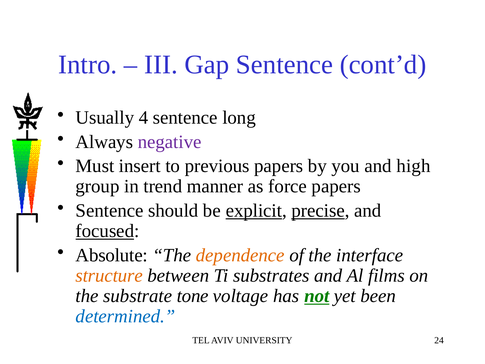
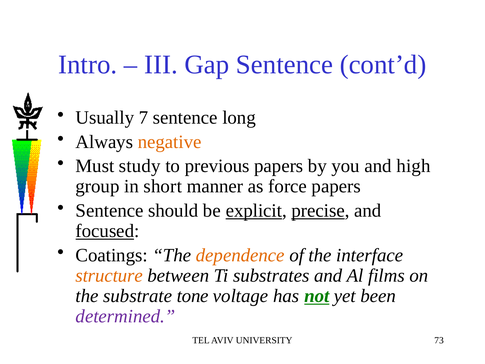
4: 4 -> 7 (144, 118)
negative colour: purple -> orange (170, 142)
insert: insert -> study (140, 166)
trend: trend -> short (163, 186)
Absolute: Absolute -> Coatings (112, 255)
determined colour: blue -> purple (125, 316)
24: 24 -> 73 (439, 340)
